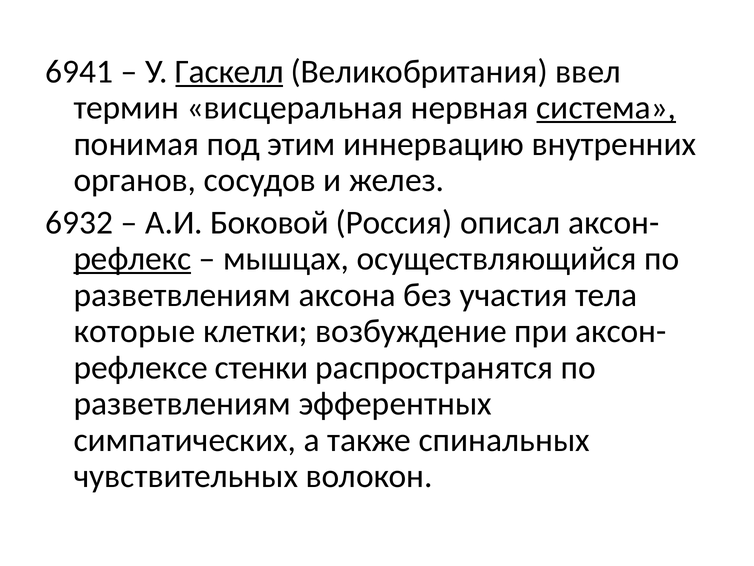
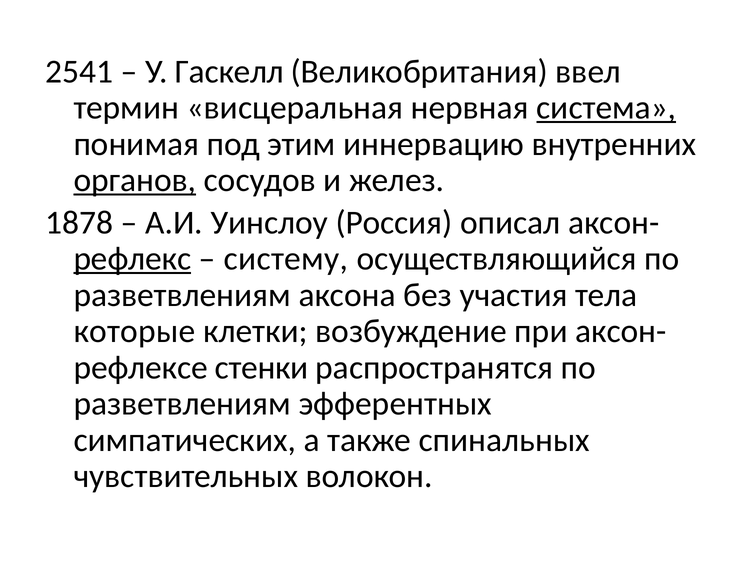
6941: 6941 -> 2541 (79, 71)
Гаскелл underline: present -> none (229, 71)
органов underline: none -> present (135, 180)
6932: 6932 -> 1878 (79, 222)
Боковой: Боковой -> Уинслоу (269, 222)
мышцах: мышцах -> систему (286, 259)
